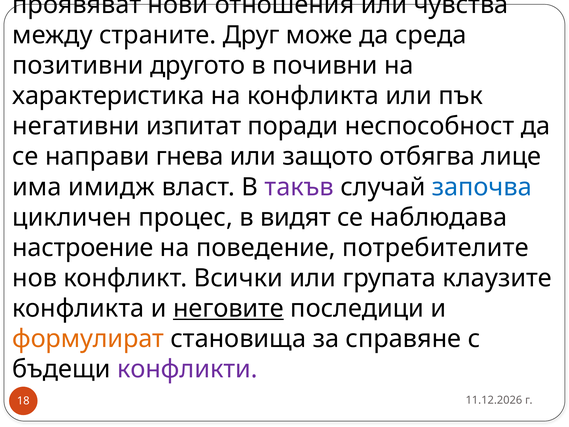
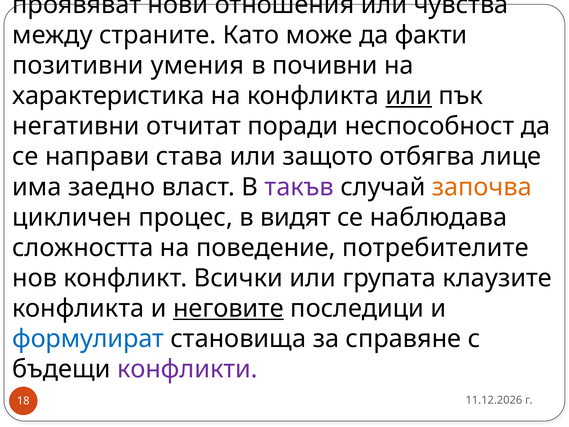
Друг: Друг -> Като (251, 35)
среда: среда -> факти (431, 35)
другото: другото -> умения (197, 65)
или underline: none -> present (409, 96)
изпитат: изпитат -> отчитат (194, 126)
гнева: гнева -> става (189, 157)
имидж: имидж -> заедно (112, 187)
започва colour: blue -> orange (482, 187)
настроение: настроение -> сложността (83, 248)
формулират colour: orange -> blue (88, 339)
